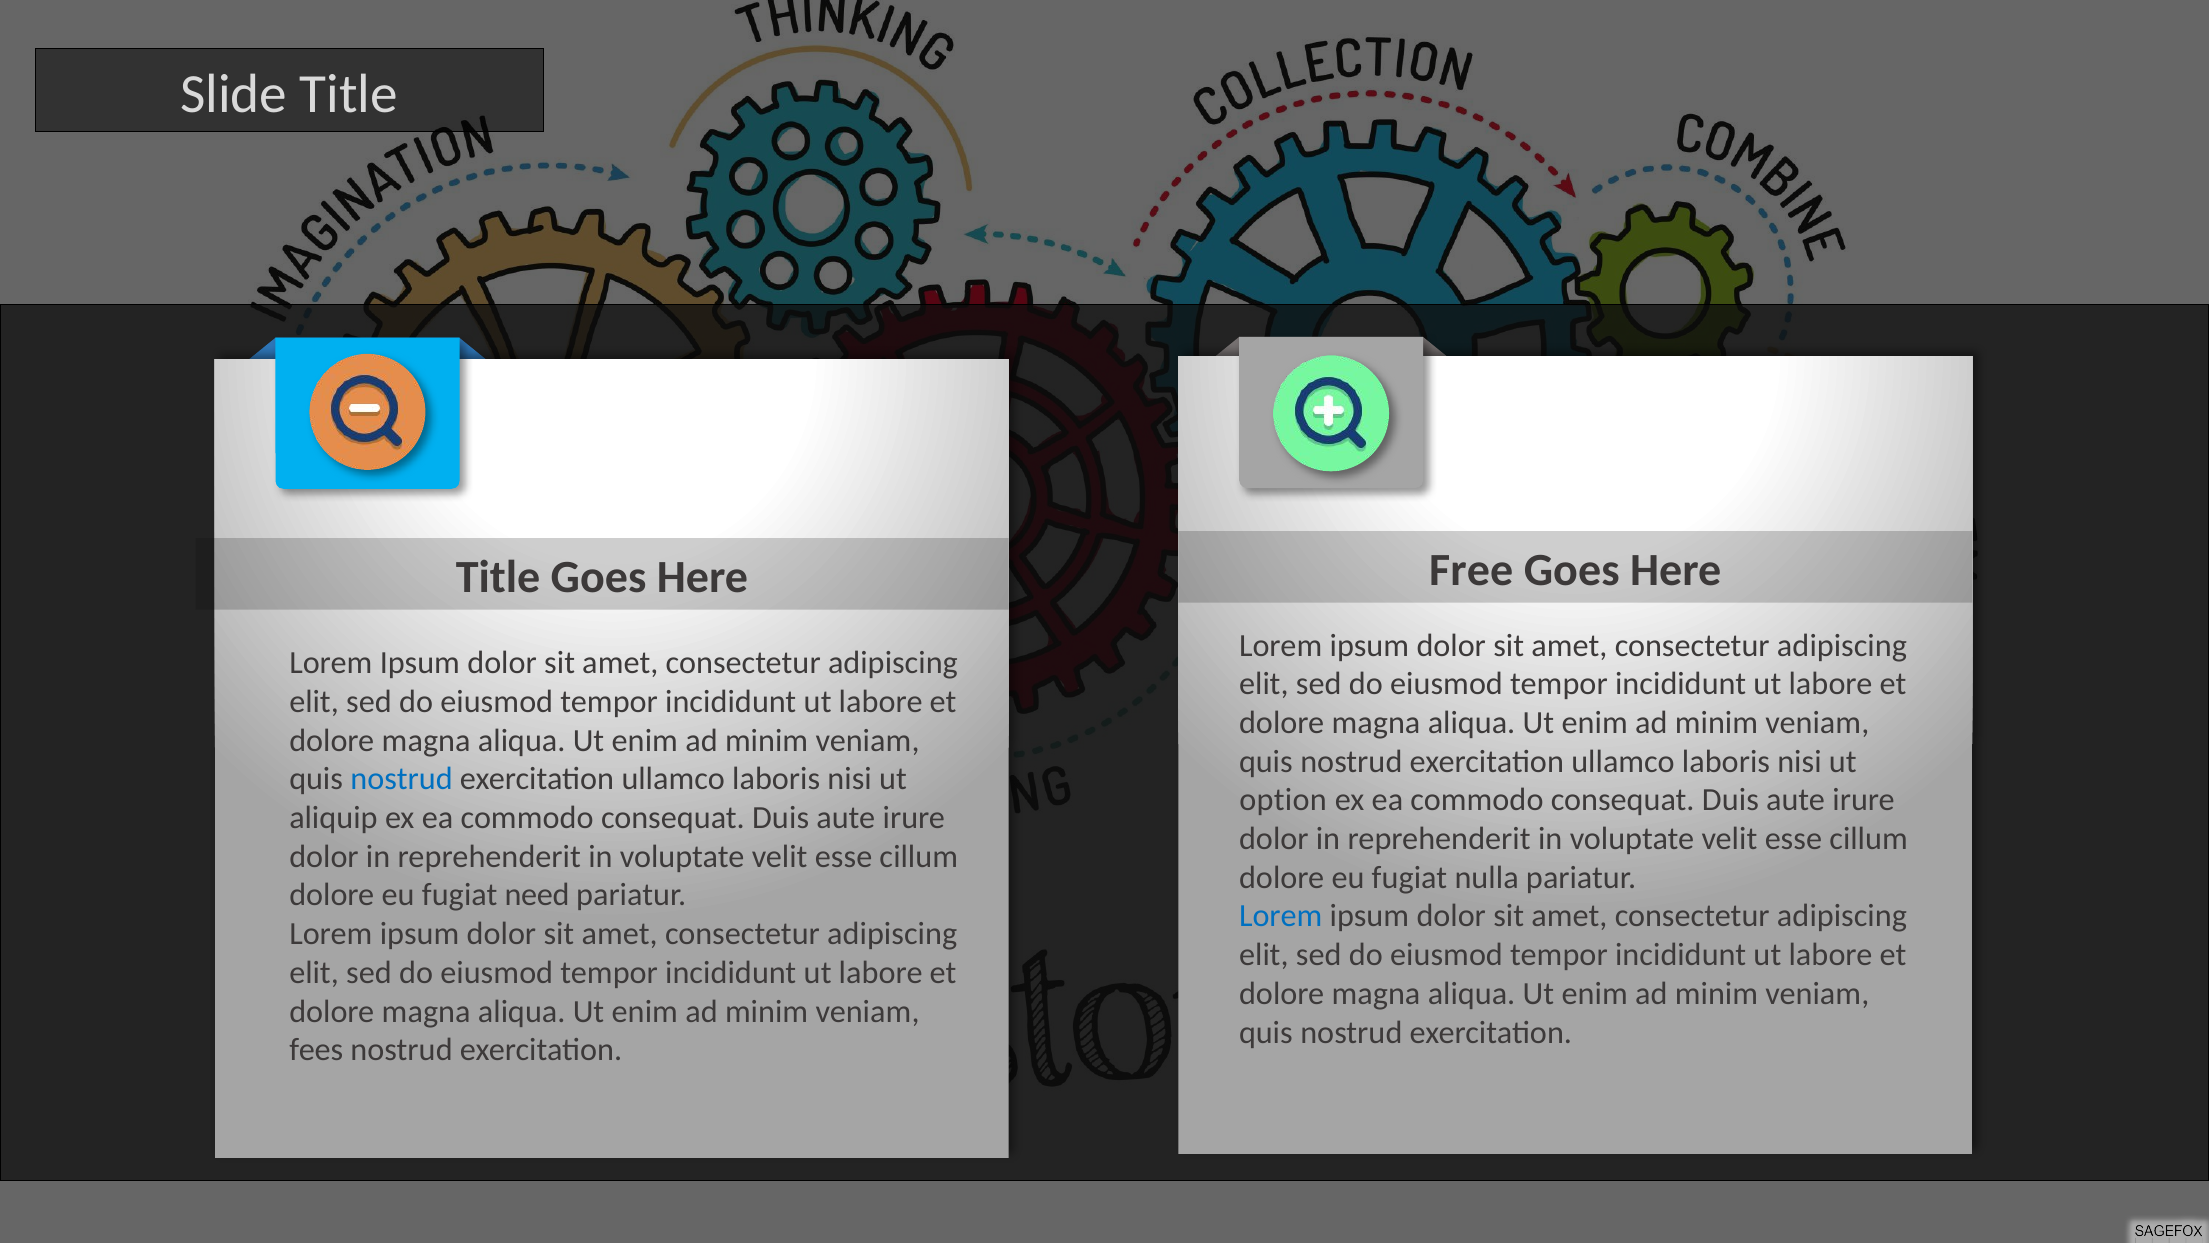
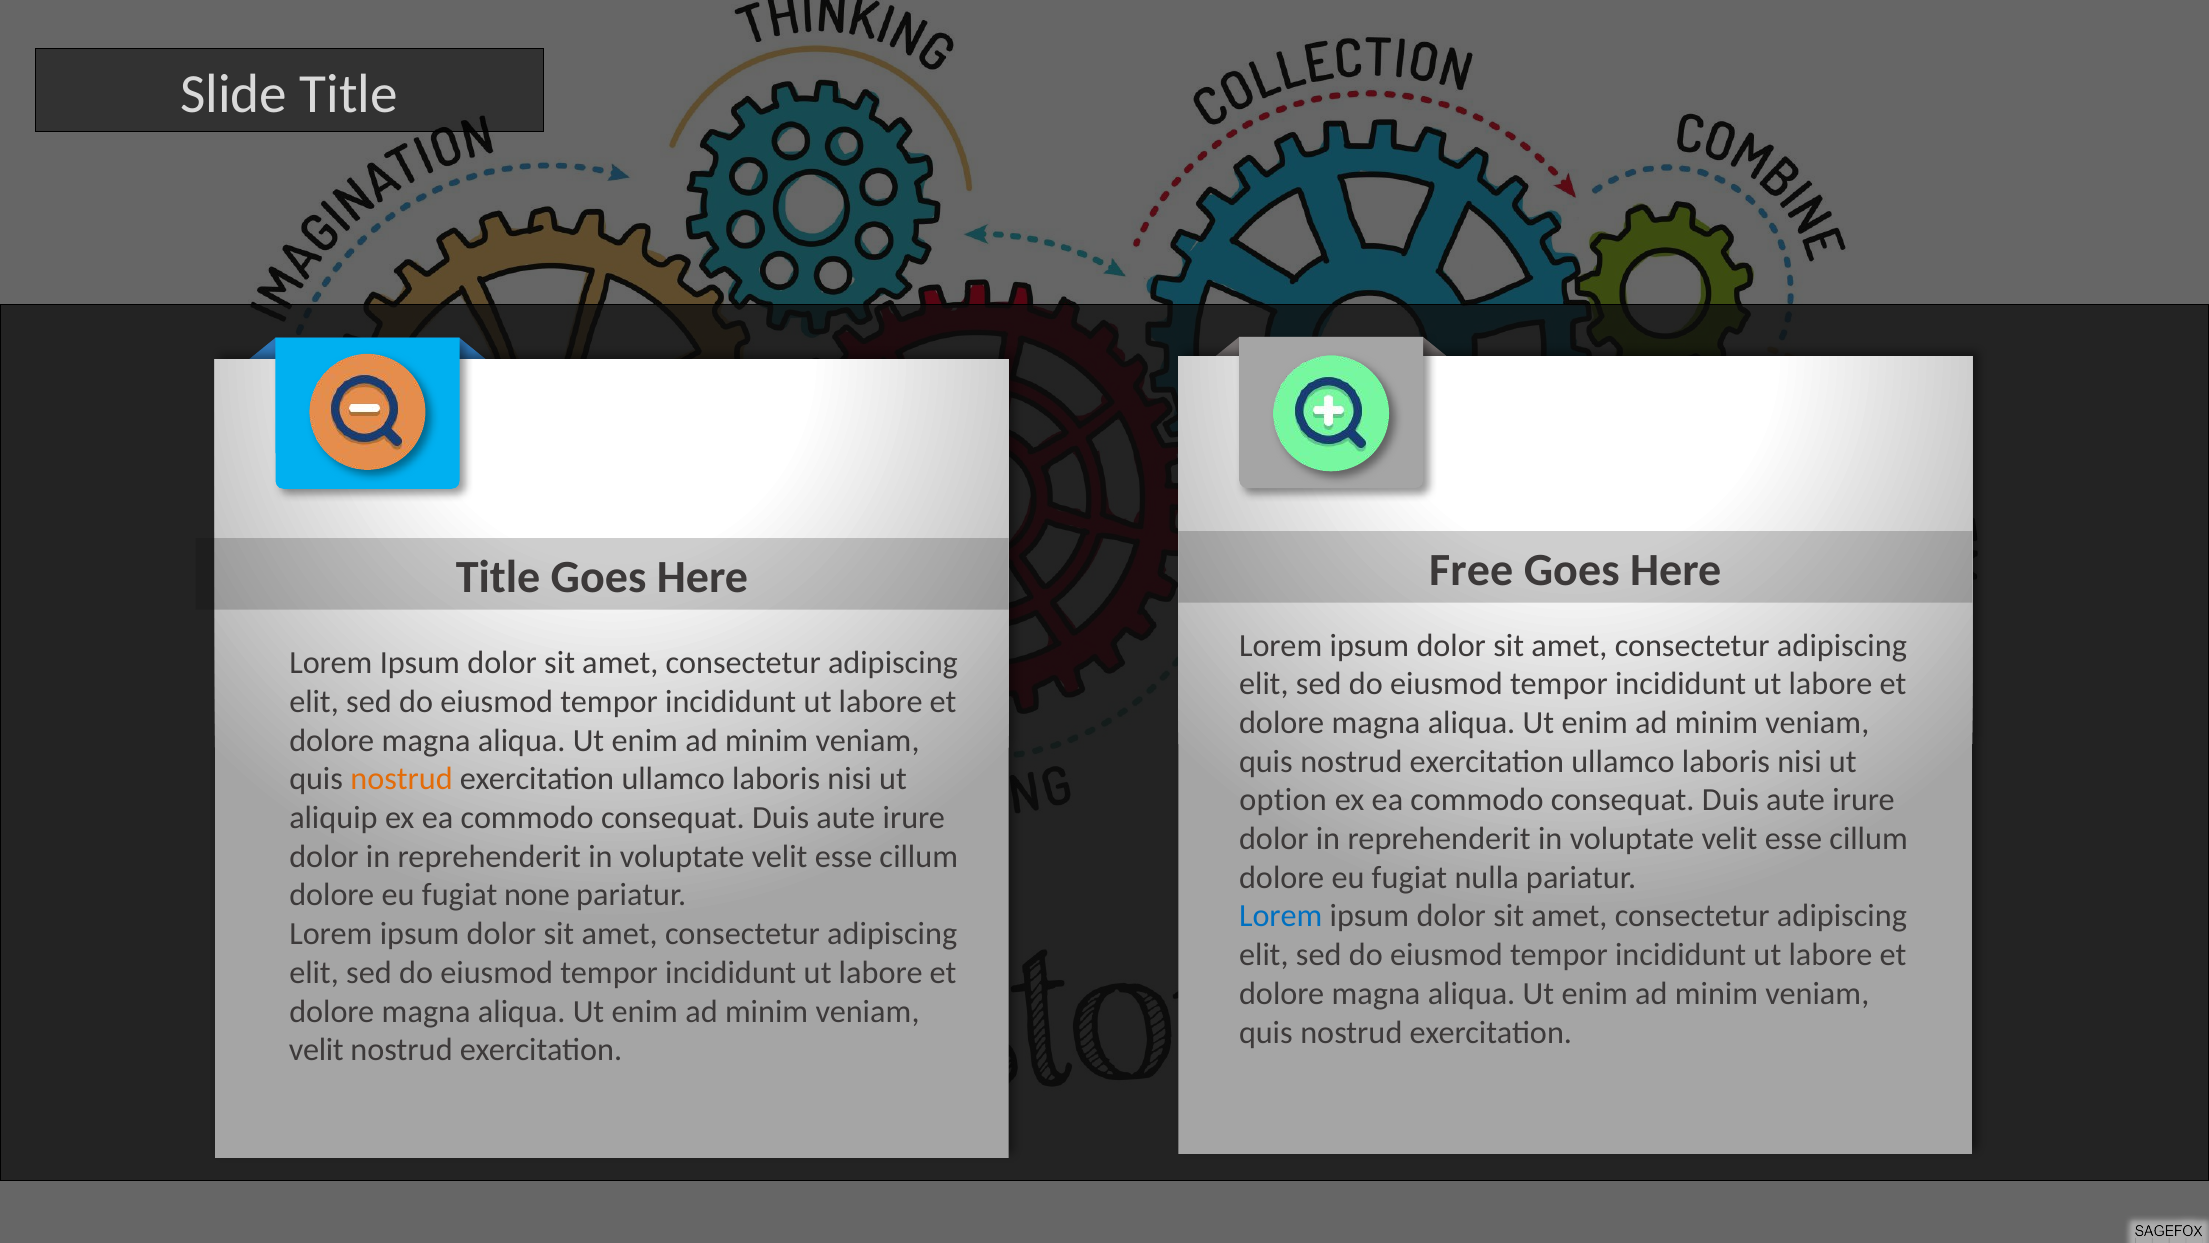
nostrud colour: blue -> orange (402, 779)
need: need -> none (537, 895)
fees: fees -> velit (316, 1050)
